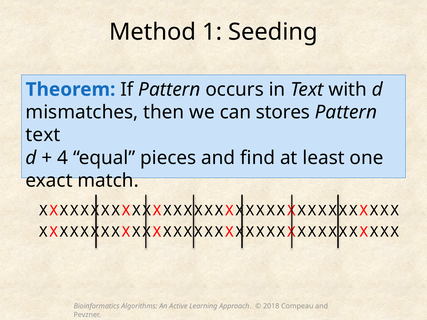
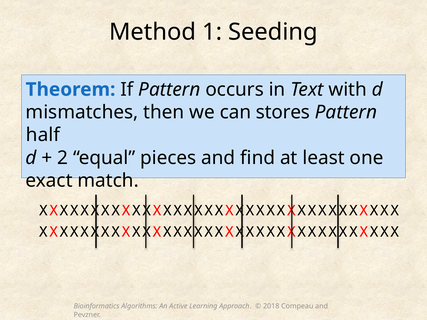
text: text -> half (43, 135)
4: 4 -> 2 (63, 158)
